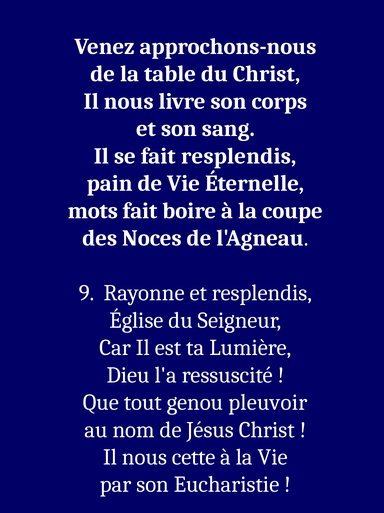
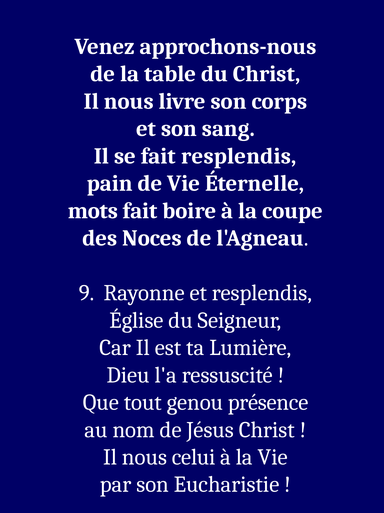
pleuvoir: pleuvoir -> présence (268, 402)
cette: cette -> celui (194, 456)
